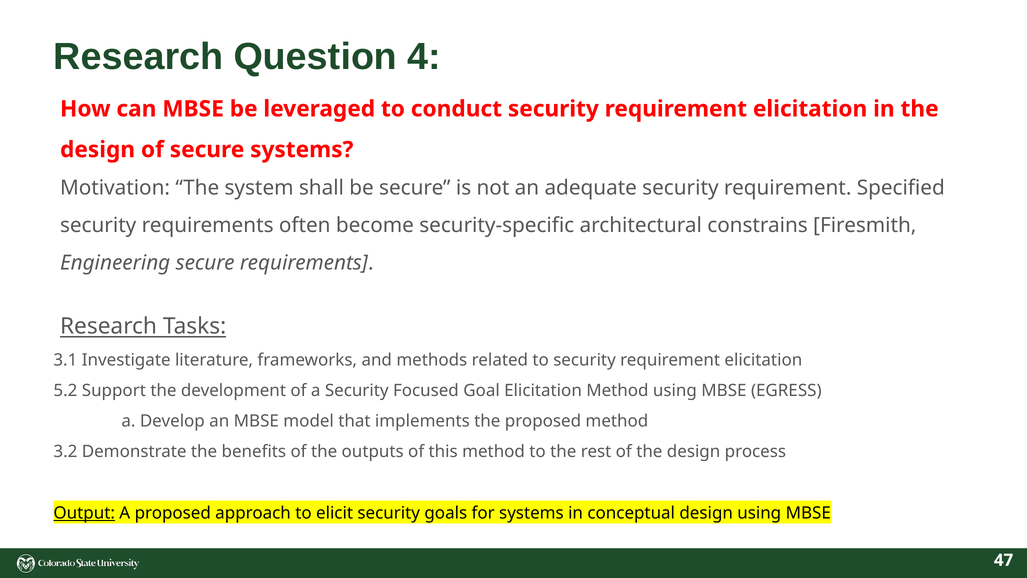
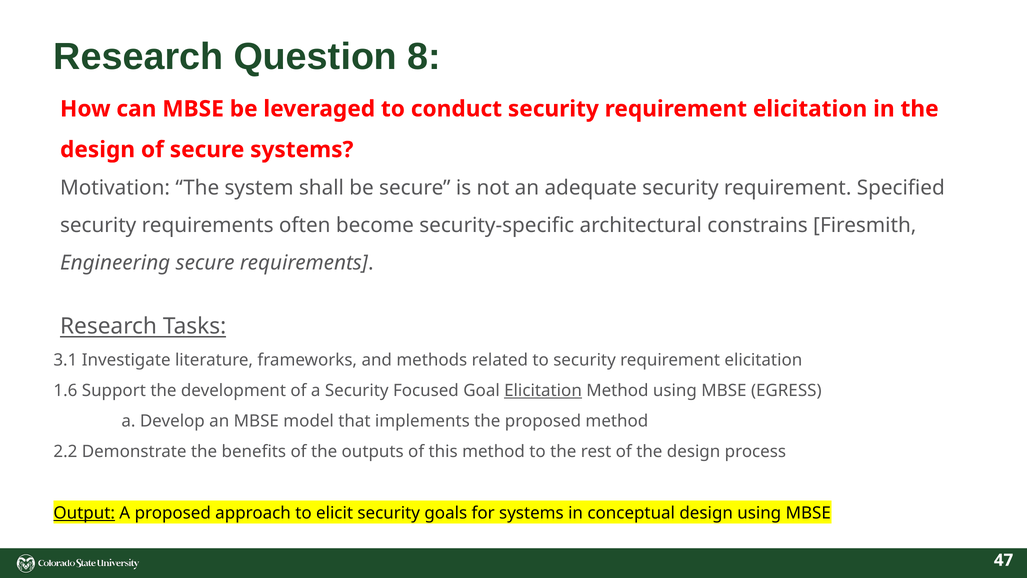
4: 4 -> 8 (424, 57)
5.2: 5.2 -> 1.6 (65, 390)
Elicitation underline: none -> present (543, 390)
3.2: 3.2 -> 2.2 (65, 452)
